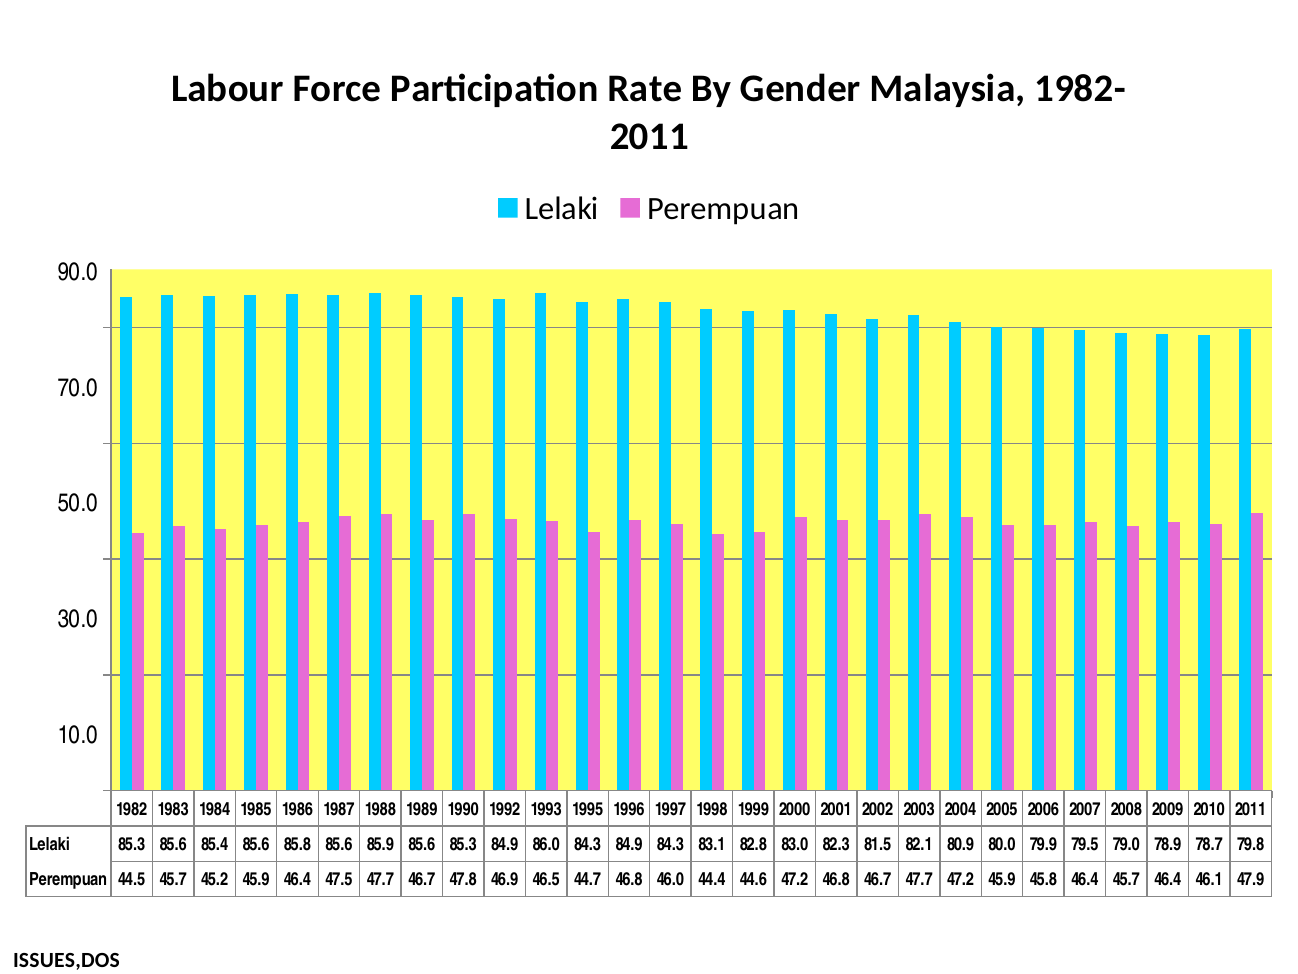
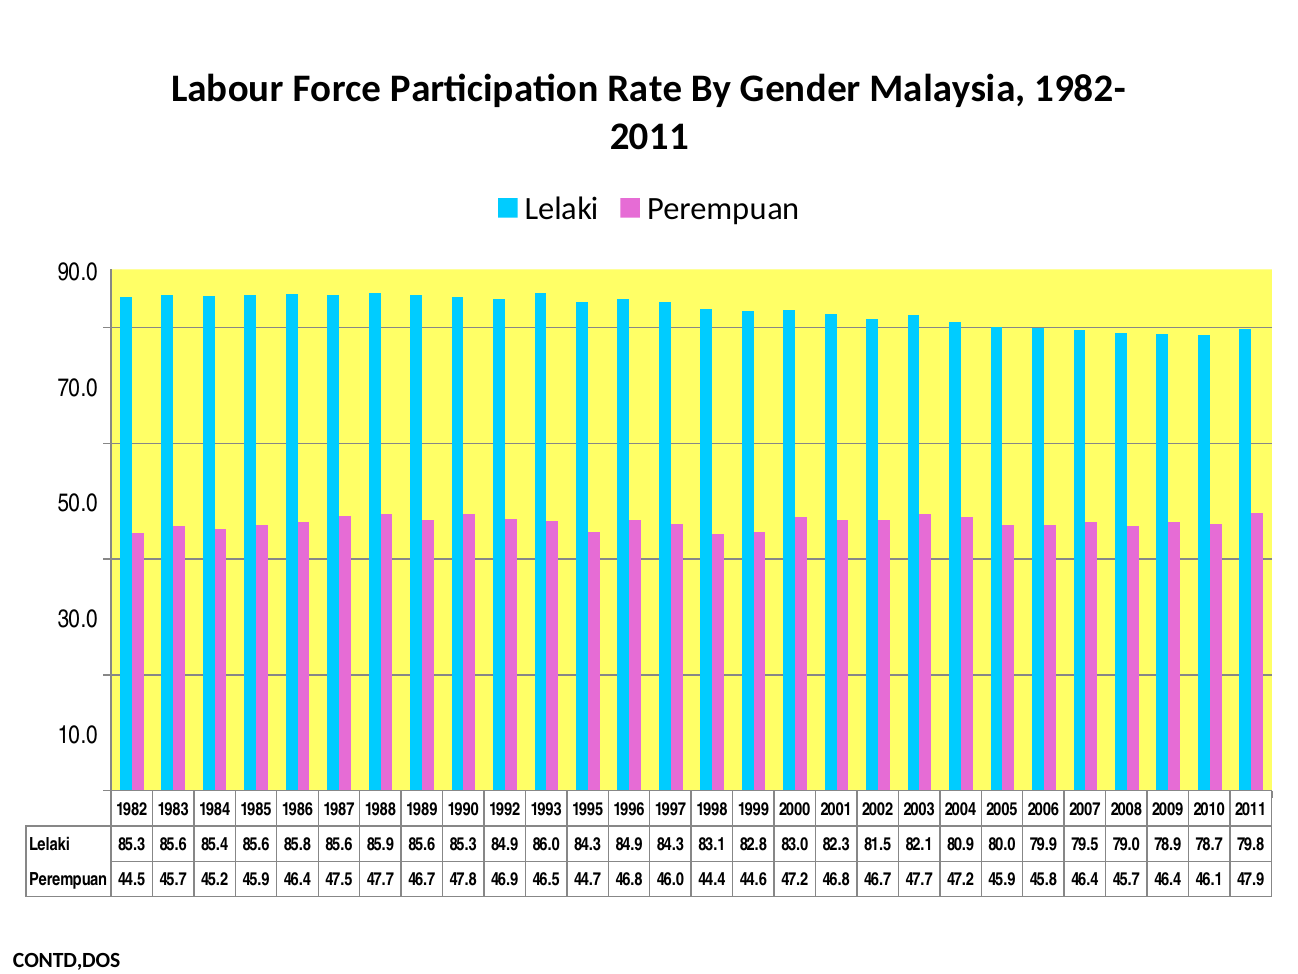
ISSUES,DOS: ISSUES,DOS -> CONTD,DOS (67, 960)
